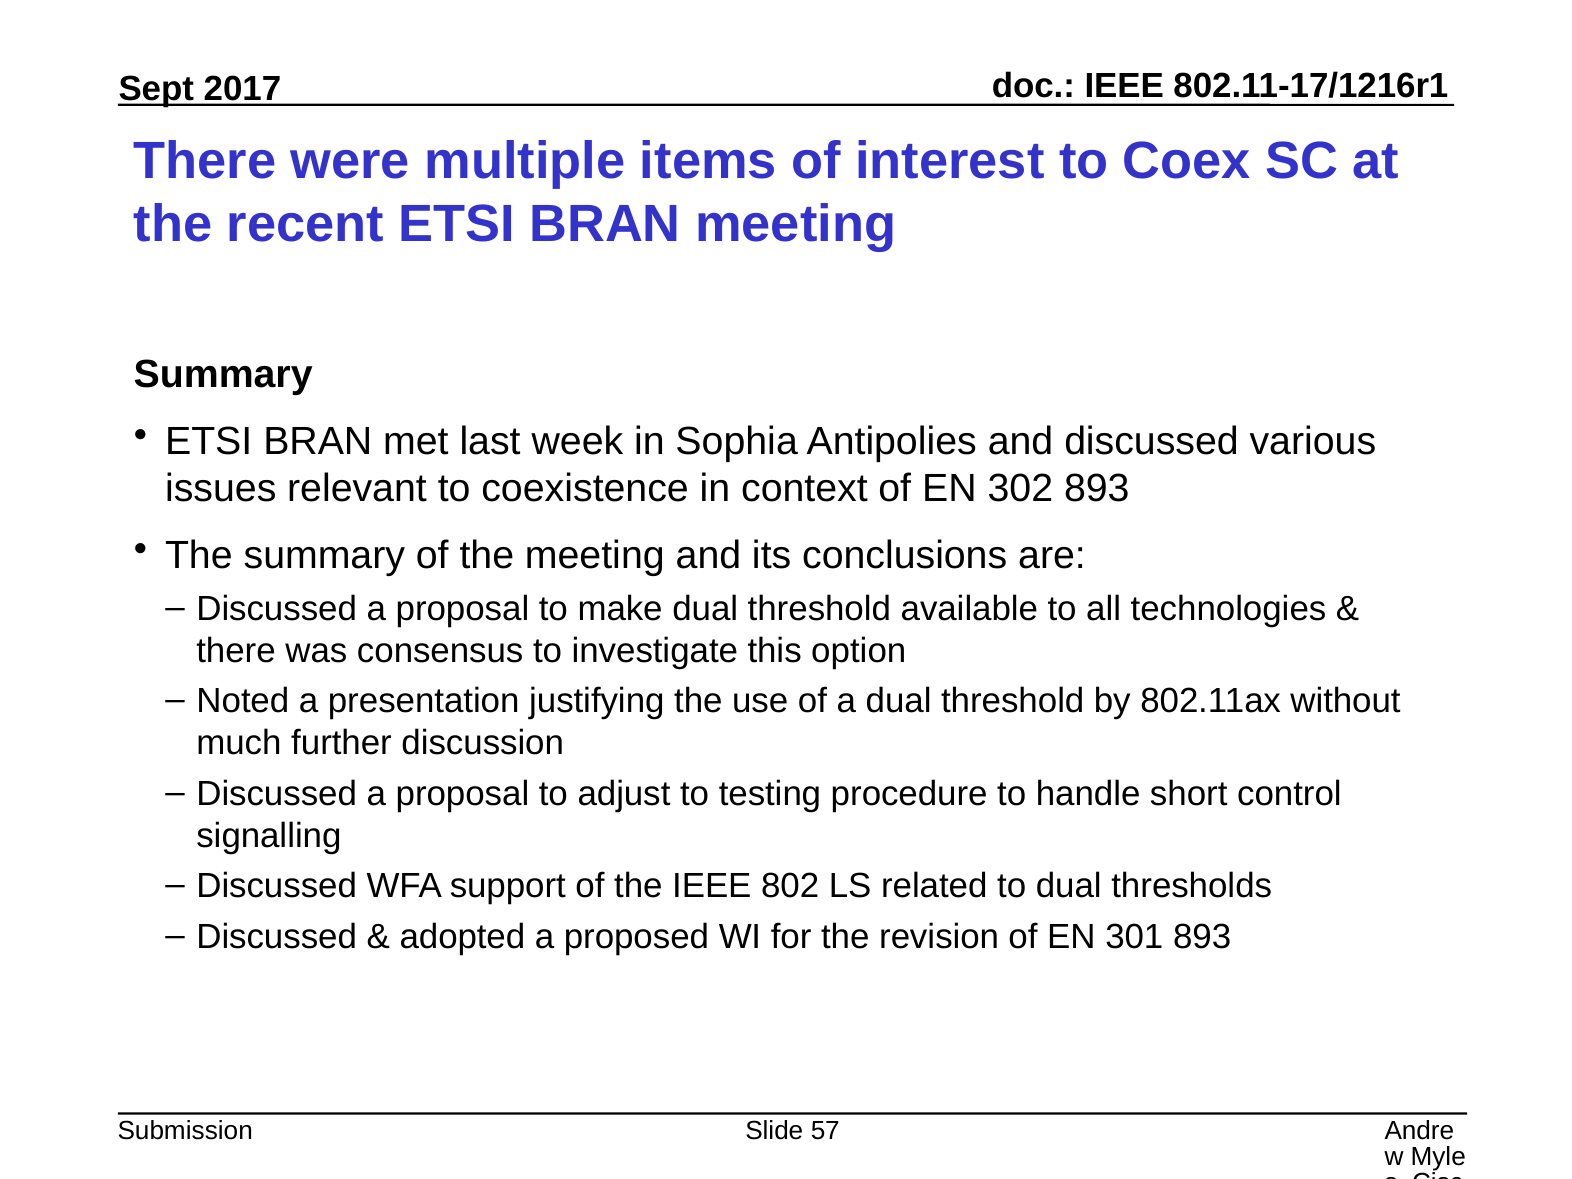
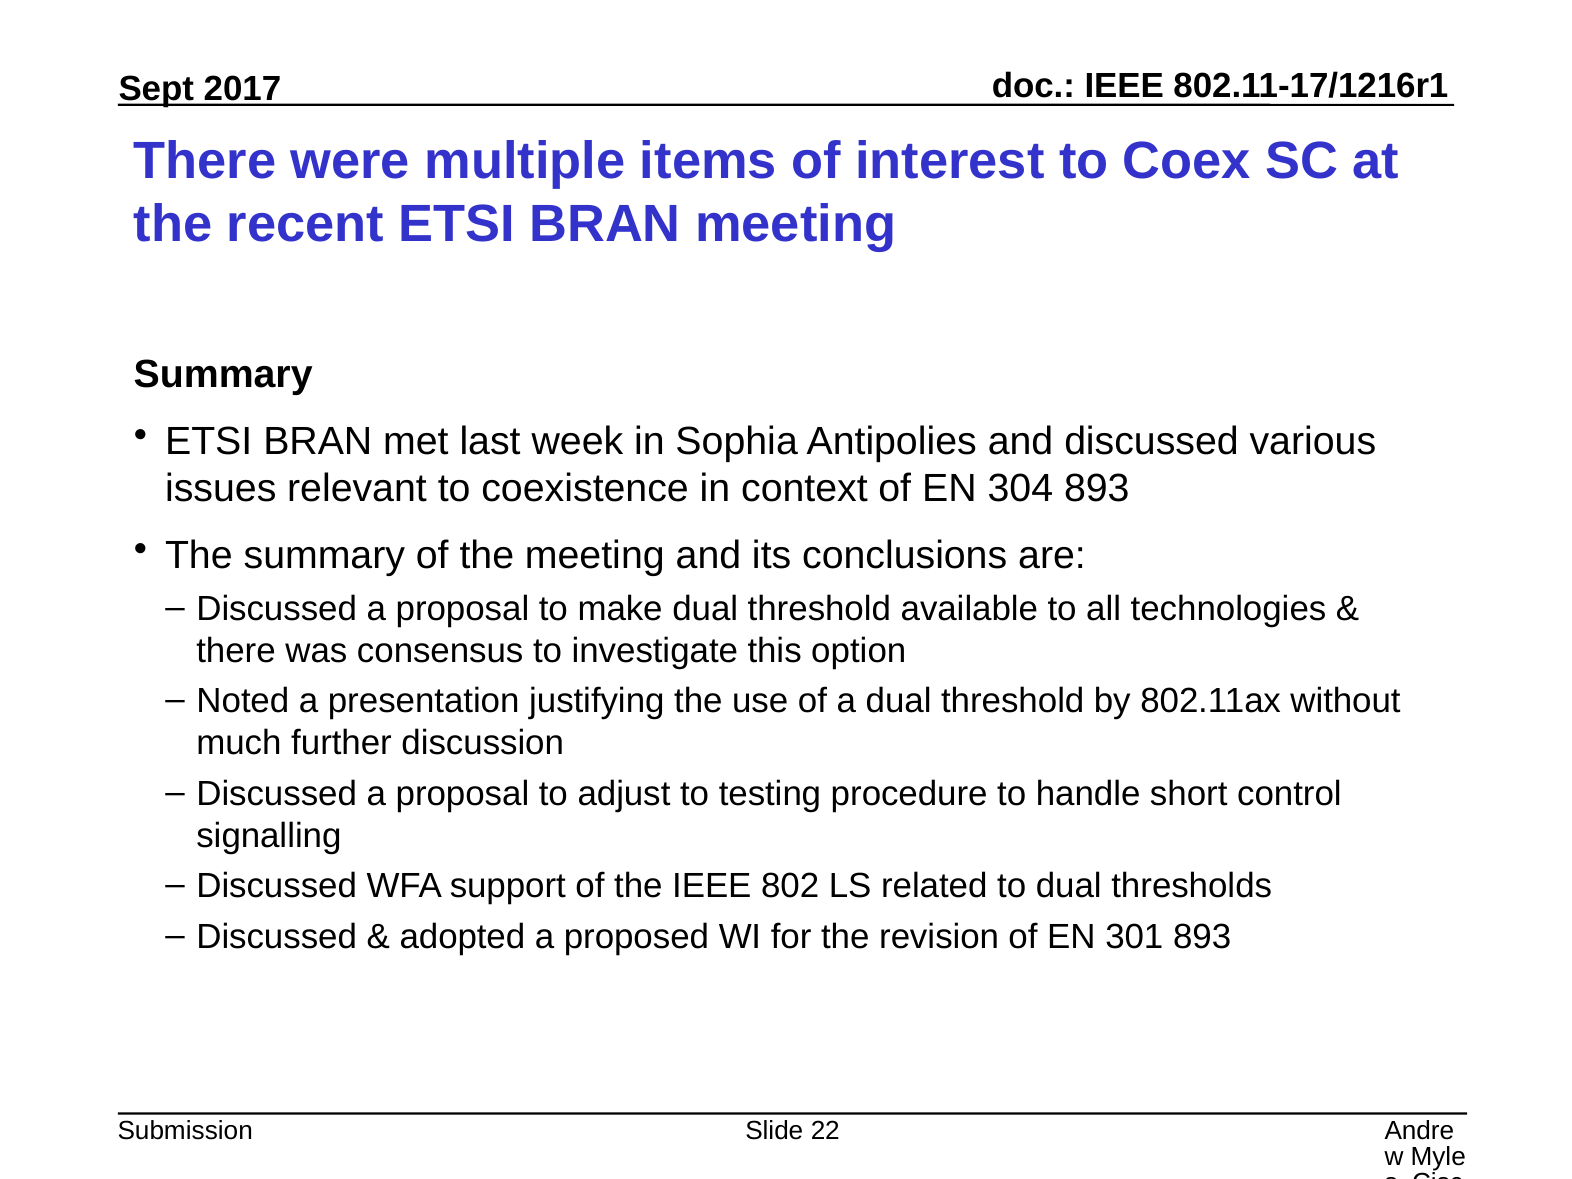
302: 302 -> 304 (1020, 489)
57: 57 -> 22 (825, 1131)
